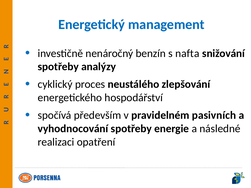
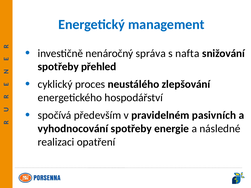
benzín: benzín -> správa (151, 53)
analýzy: analýzy -> přehled (99, 67)
